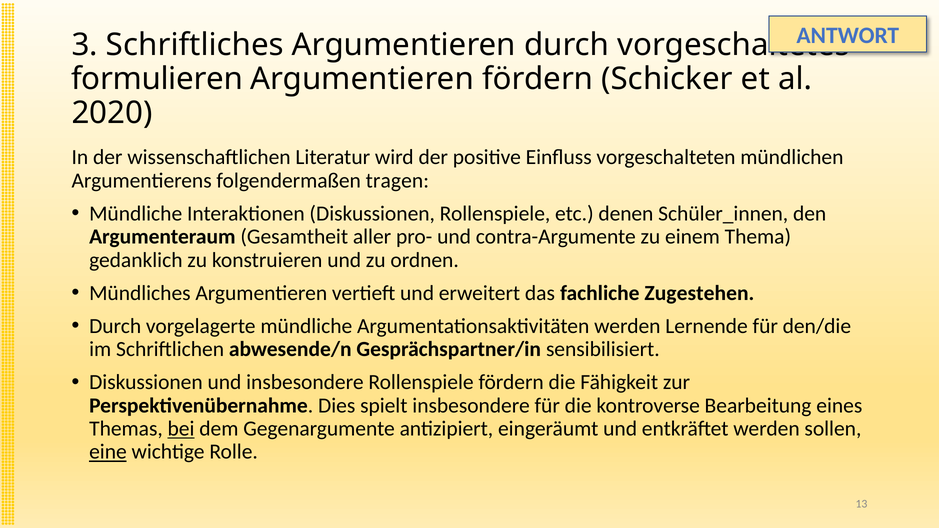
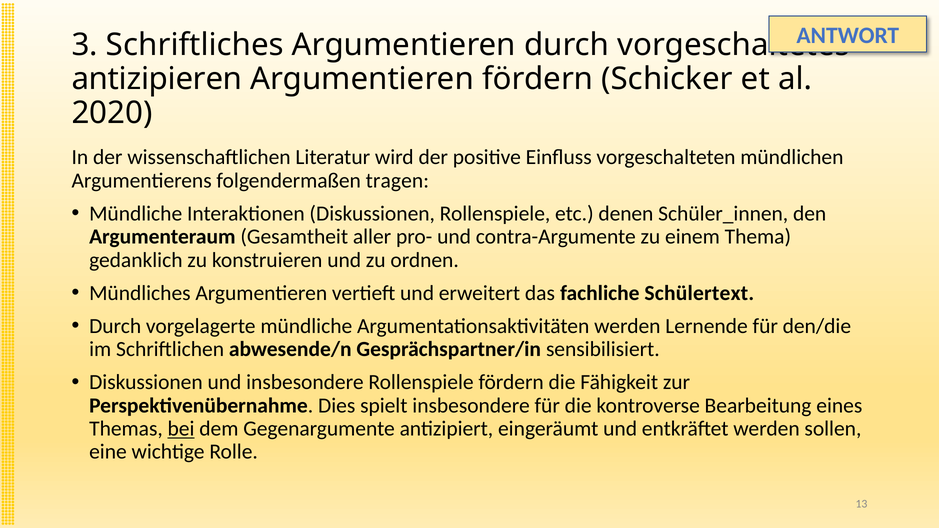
formulieren: formulieren -> antizipieren (157, 79)
Zugestehen: Zugestehen -> Schülertext (699, 293)
eine underline: present -> none (108, 452)
